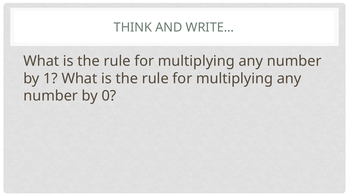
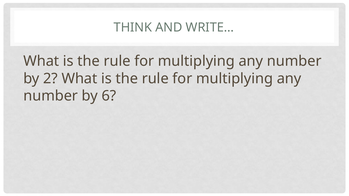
1: 1 -> 2 (50, 79)
0: 0 -> 6 (109, 96)
